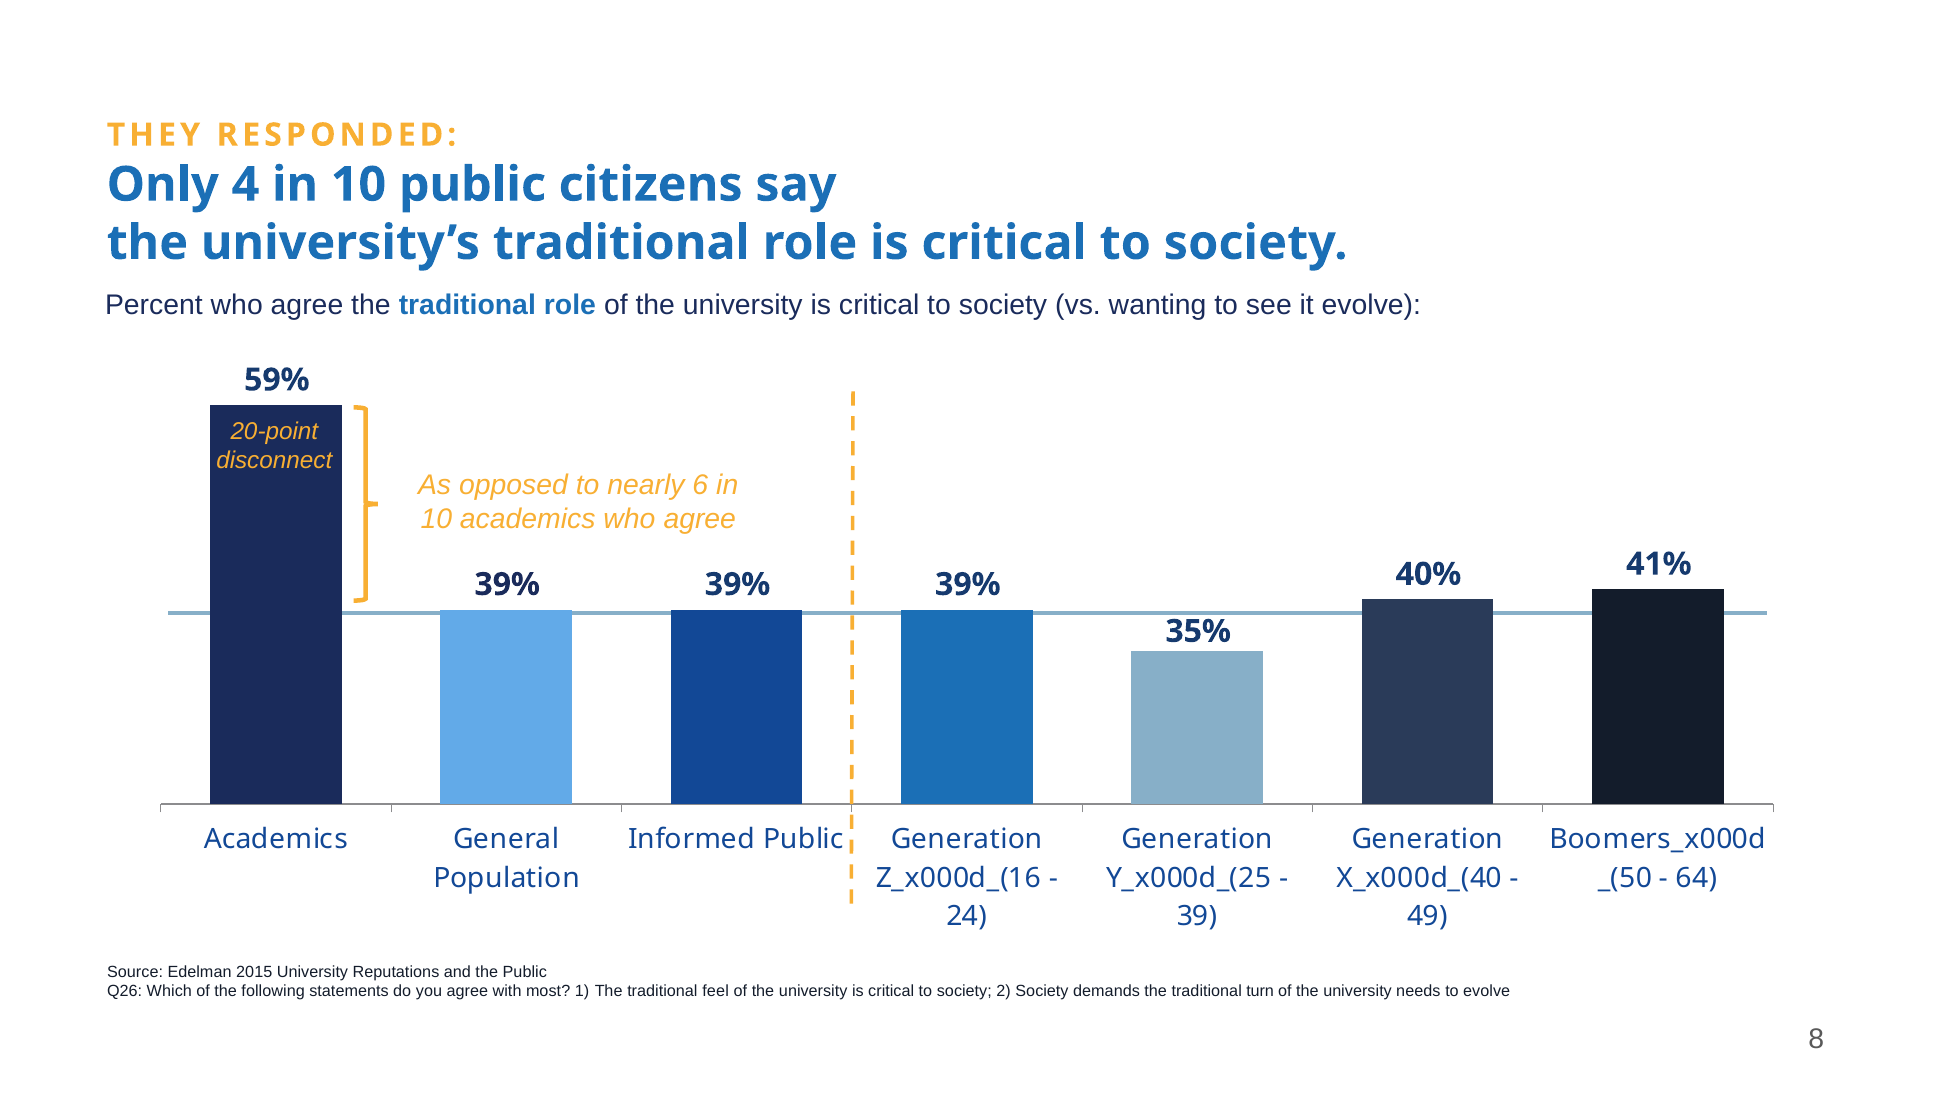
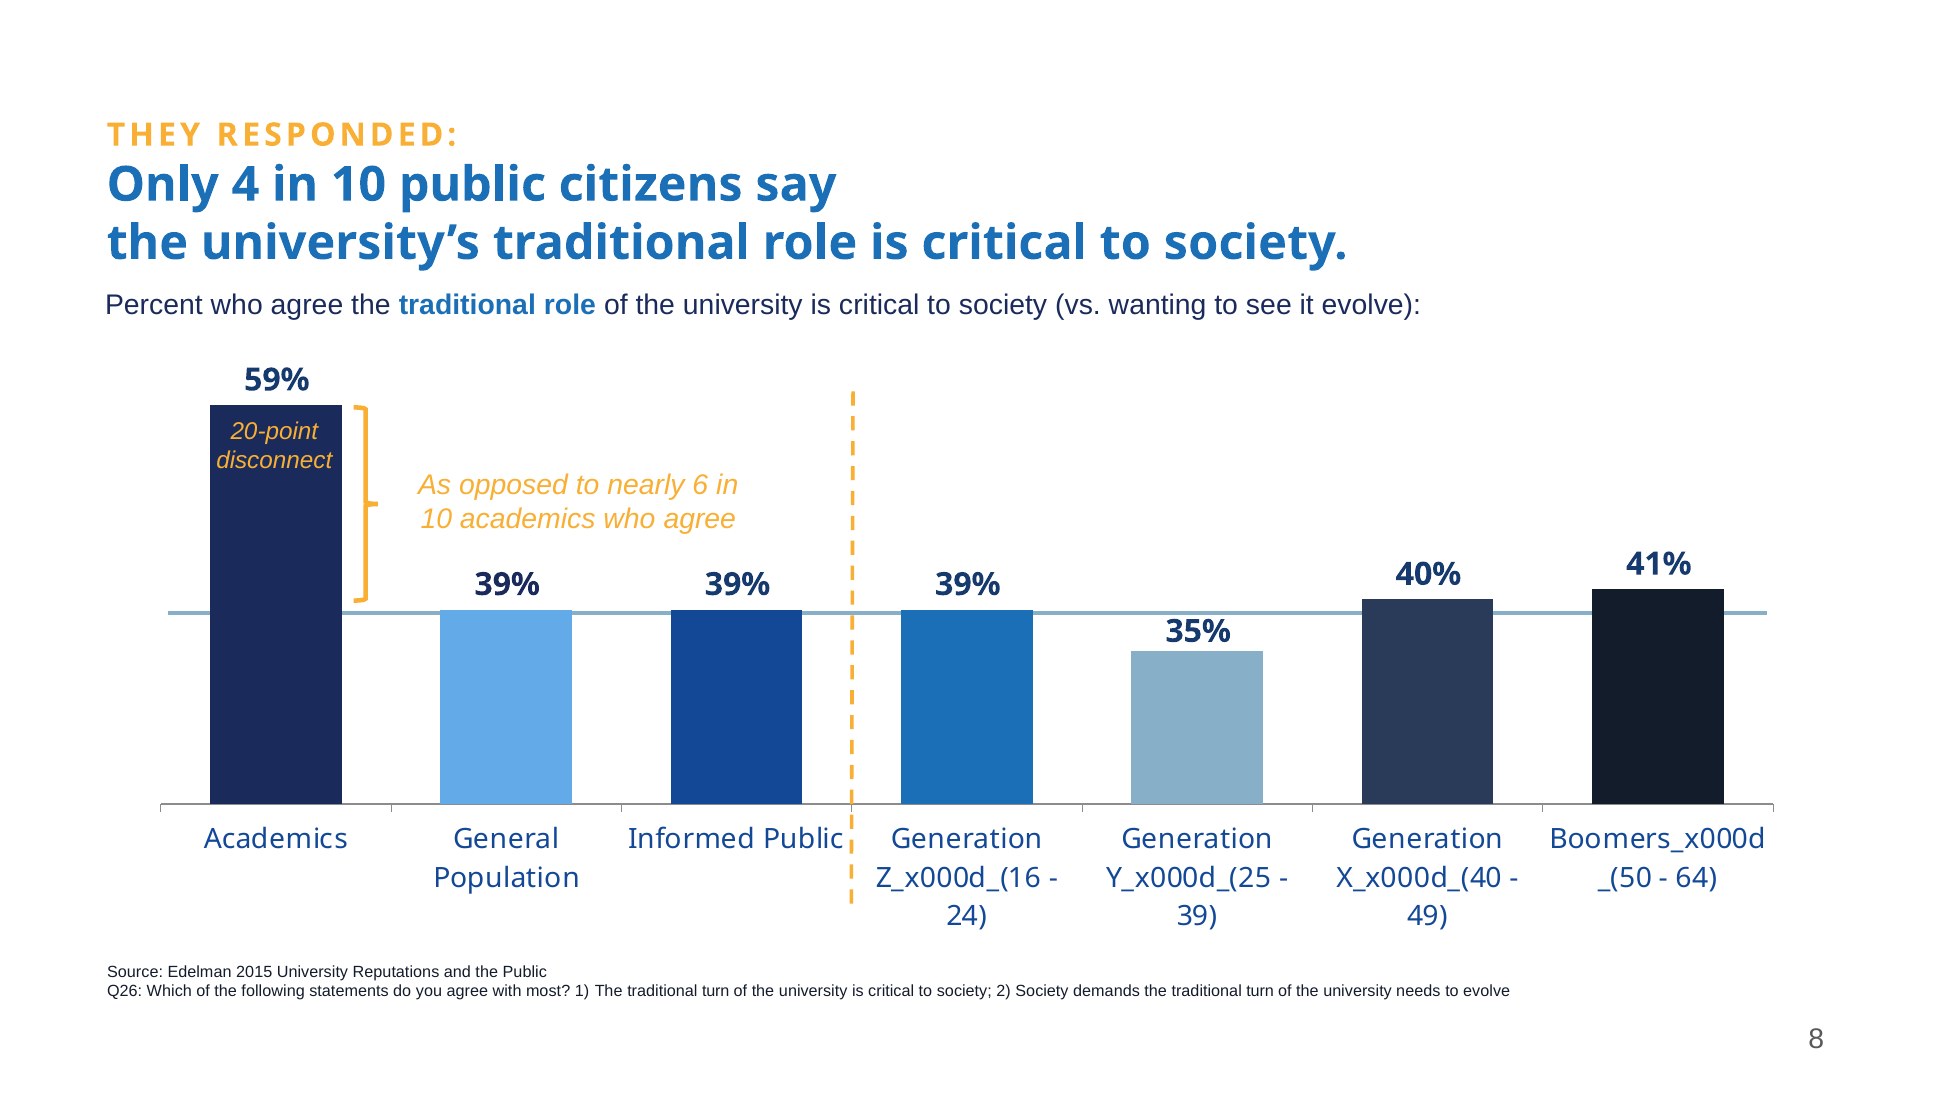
1 The traditional feel: feel -> turn (716, 992)
